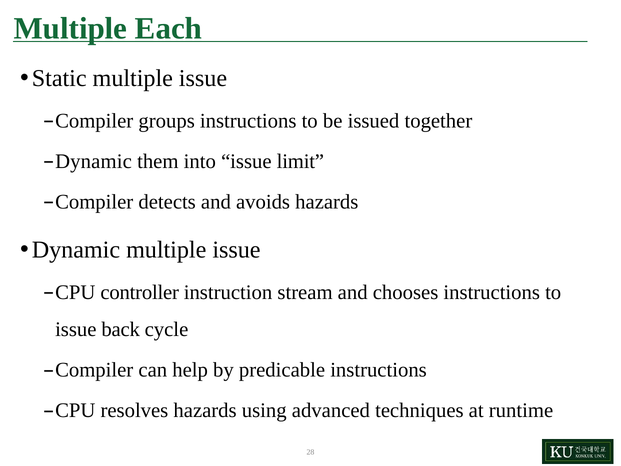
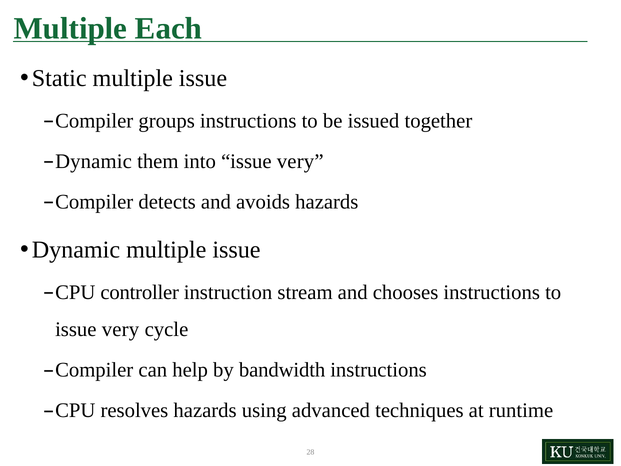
into issue limit: limit -> very (300, 161)
back: back -> very (120, 329)
predicable: predicable -> bandwidth (282, 370)
